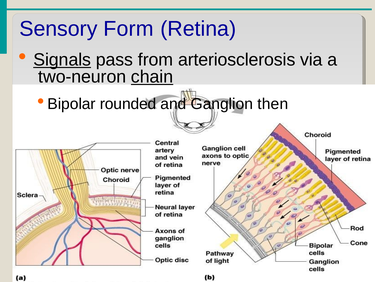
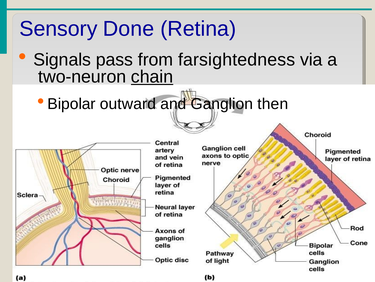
Form: Form -> Done (129, 29)
Signals underline: present -> none (62, 60)
arteriosclerosis: arteriosclerosis -> farsightedness (237, 60)
rounded: rounded -> outward (128, 104)
